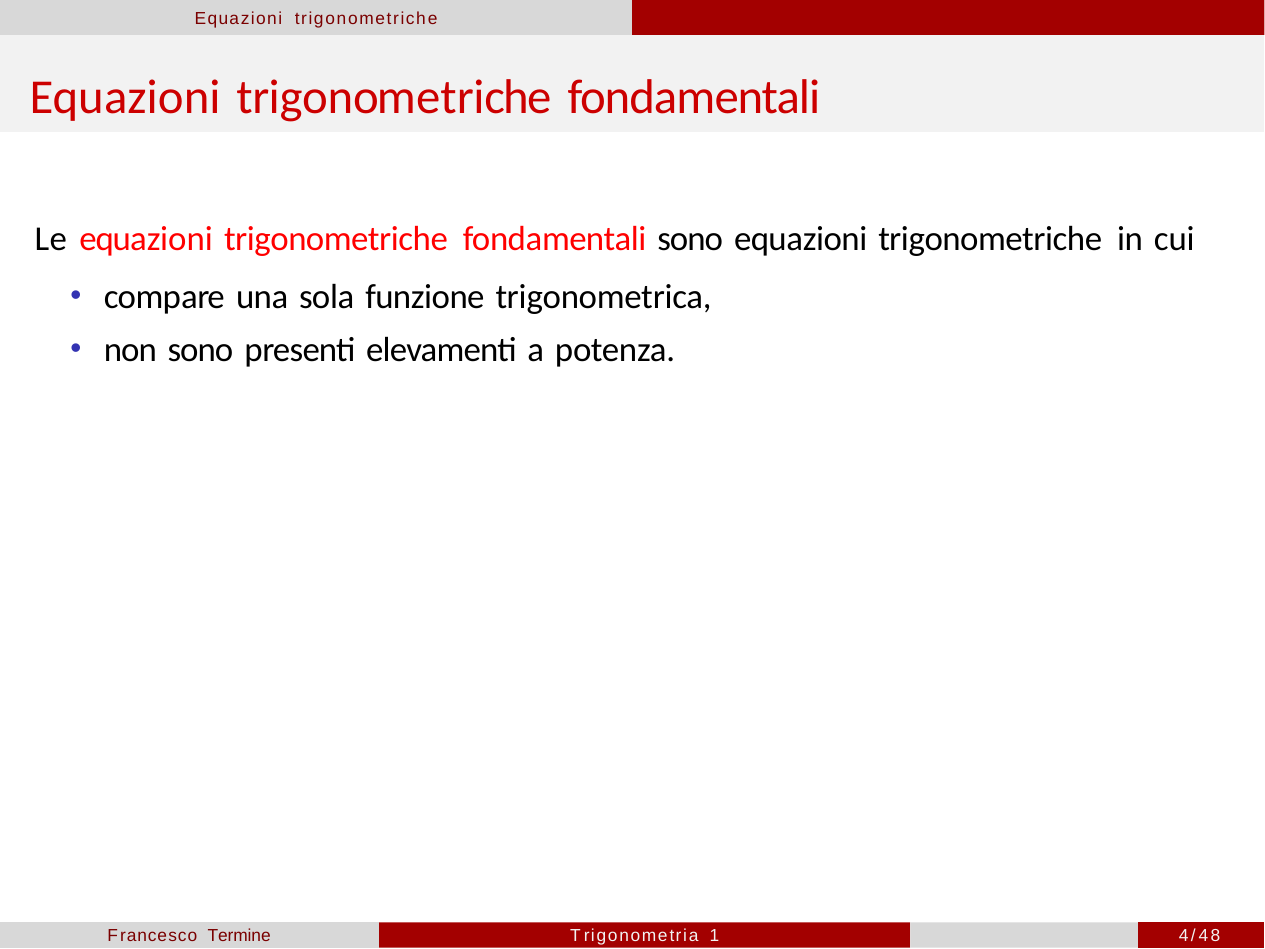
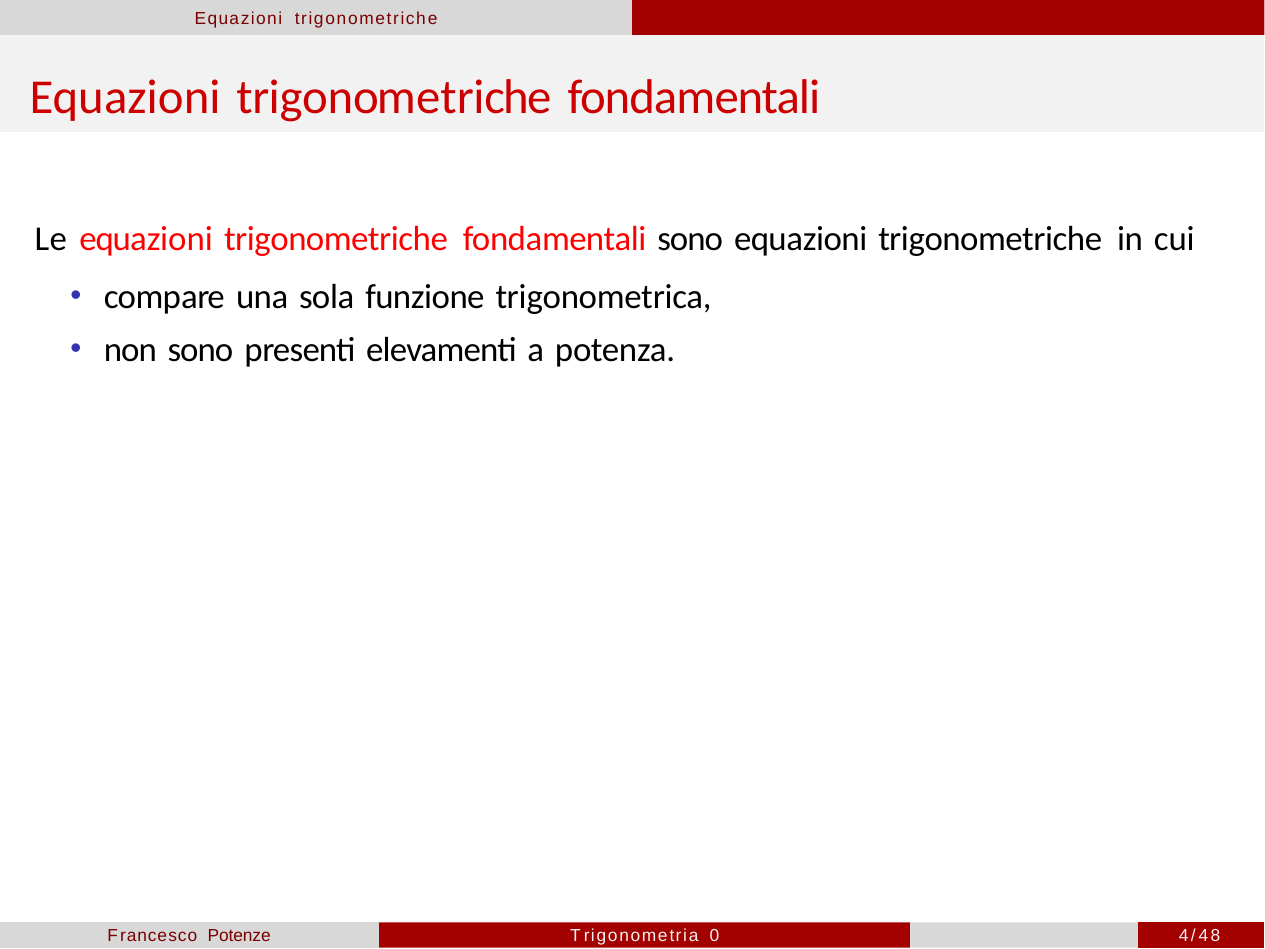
Termine: Termine -> Potenze (239, 936)
1: 1 -> 0 (714, 936)
